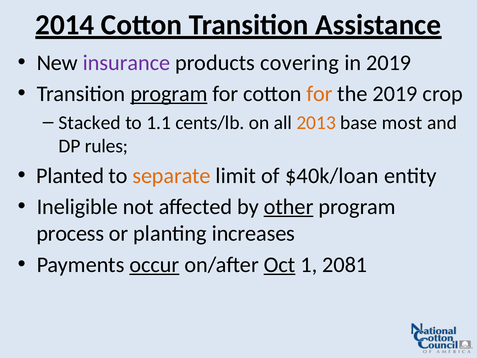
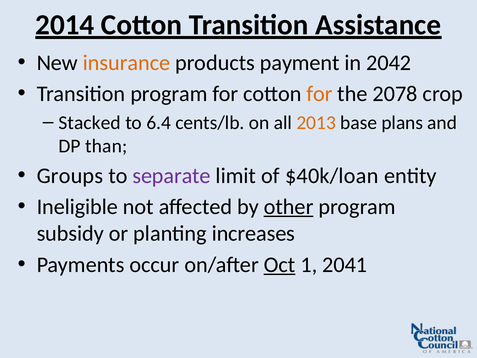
insurance colour: purple -> orange (127, 63)
covering: covering -> payment (300, 63)
in 2019: 2019 -> 2042 (389, 63)
program underline: present -> none (169, 94)
the 2019: 2019 -> 2078 (395, 94)
1.1: 1.1 -> 6.4 (159, 122)
most: most -> plans (402, 122)
rules: rules -> than (106, 146)
Planted: Planted -> Groups (70, 176)
separate colour: orange -> purple (172, 176)
process: process -> subsidy (70, 233)
occur underline: present -> none (154, 265)
2081: 2081 -> 2041 (345, 265)
